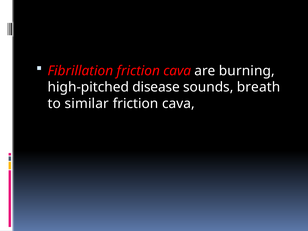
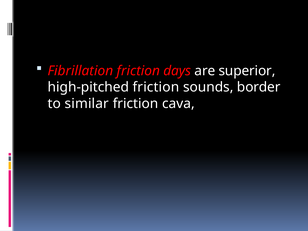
cava: cava -> days (177, 71)
burning: burning -> superior (247, 71)
high-pitched disease: disease -> friction (156, 87)
breath: breath -> border (259, 87)
